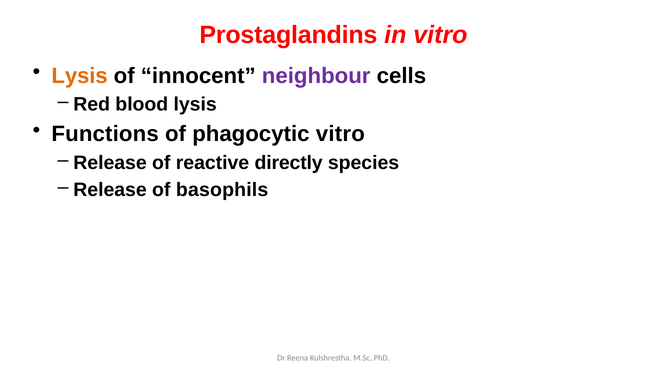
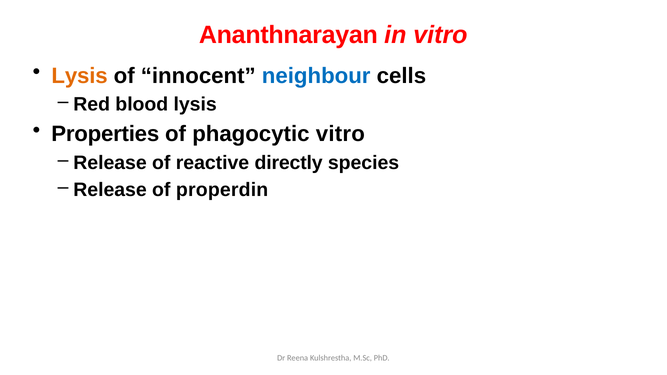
Prostaglandins: Prostaglandins -> Ananthnarayan (288, 35)
neighbour colour: purple -> blue (316, 76)
Functions: Functions -> Properties (105, 134)
basophils: basophils -> properdin (222, 190)
